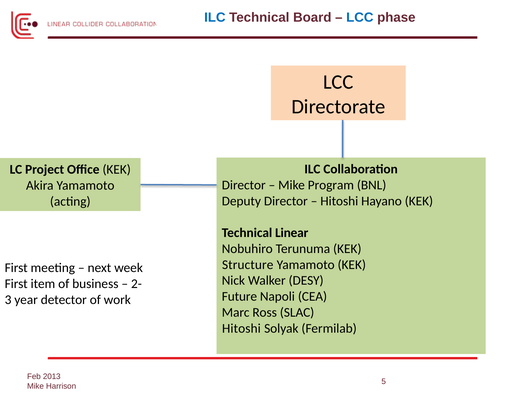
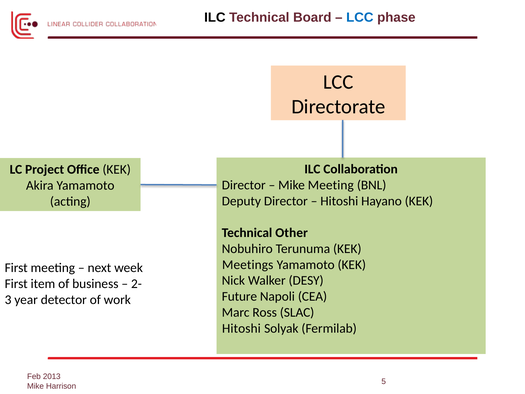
ILC colour: blue -> black (215, 18)
Mike Program: Program -> Meeting (331, 185)
Linear: Linear -> Other (292, 233)
Structure: Structure -> Meetings (248, 264)
